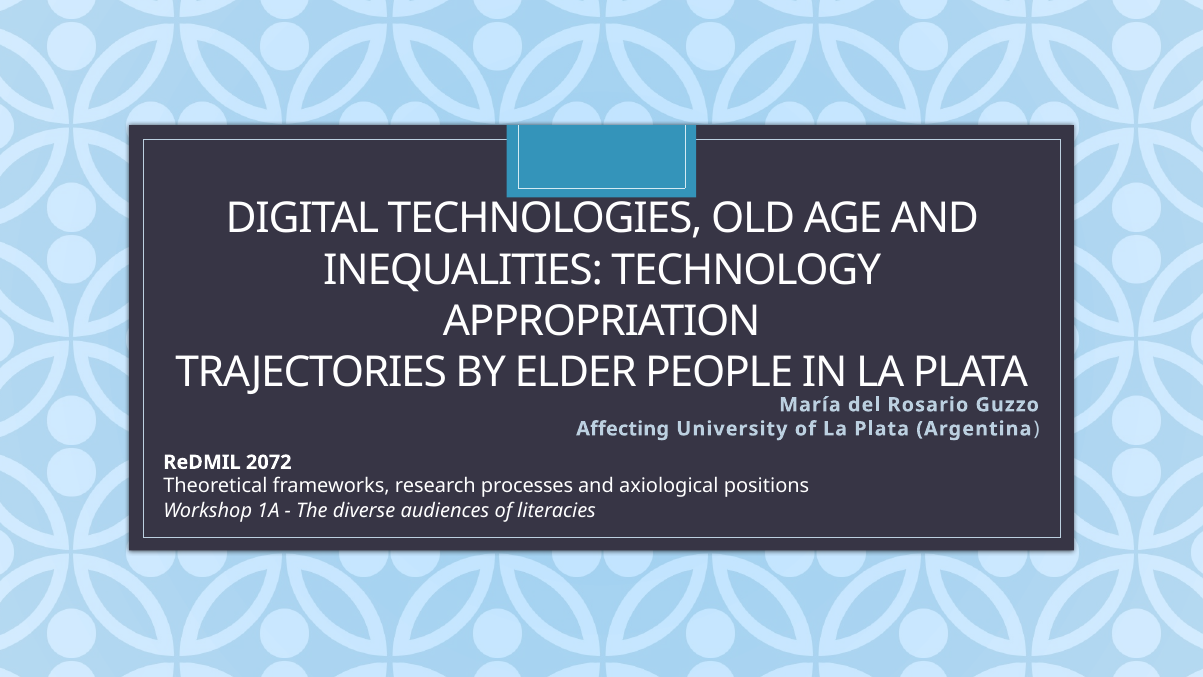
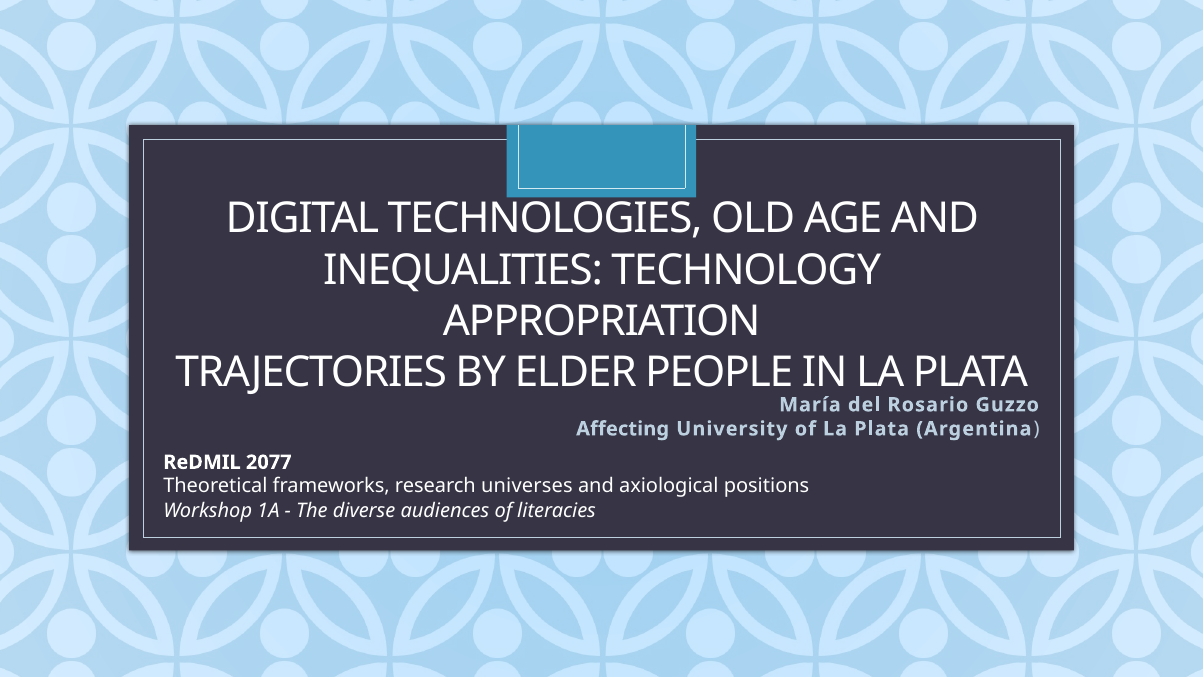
2072: 2072 -> 2077 (269, 462)
processes: processes -> universes (527, 486)
